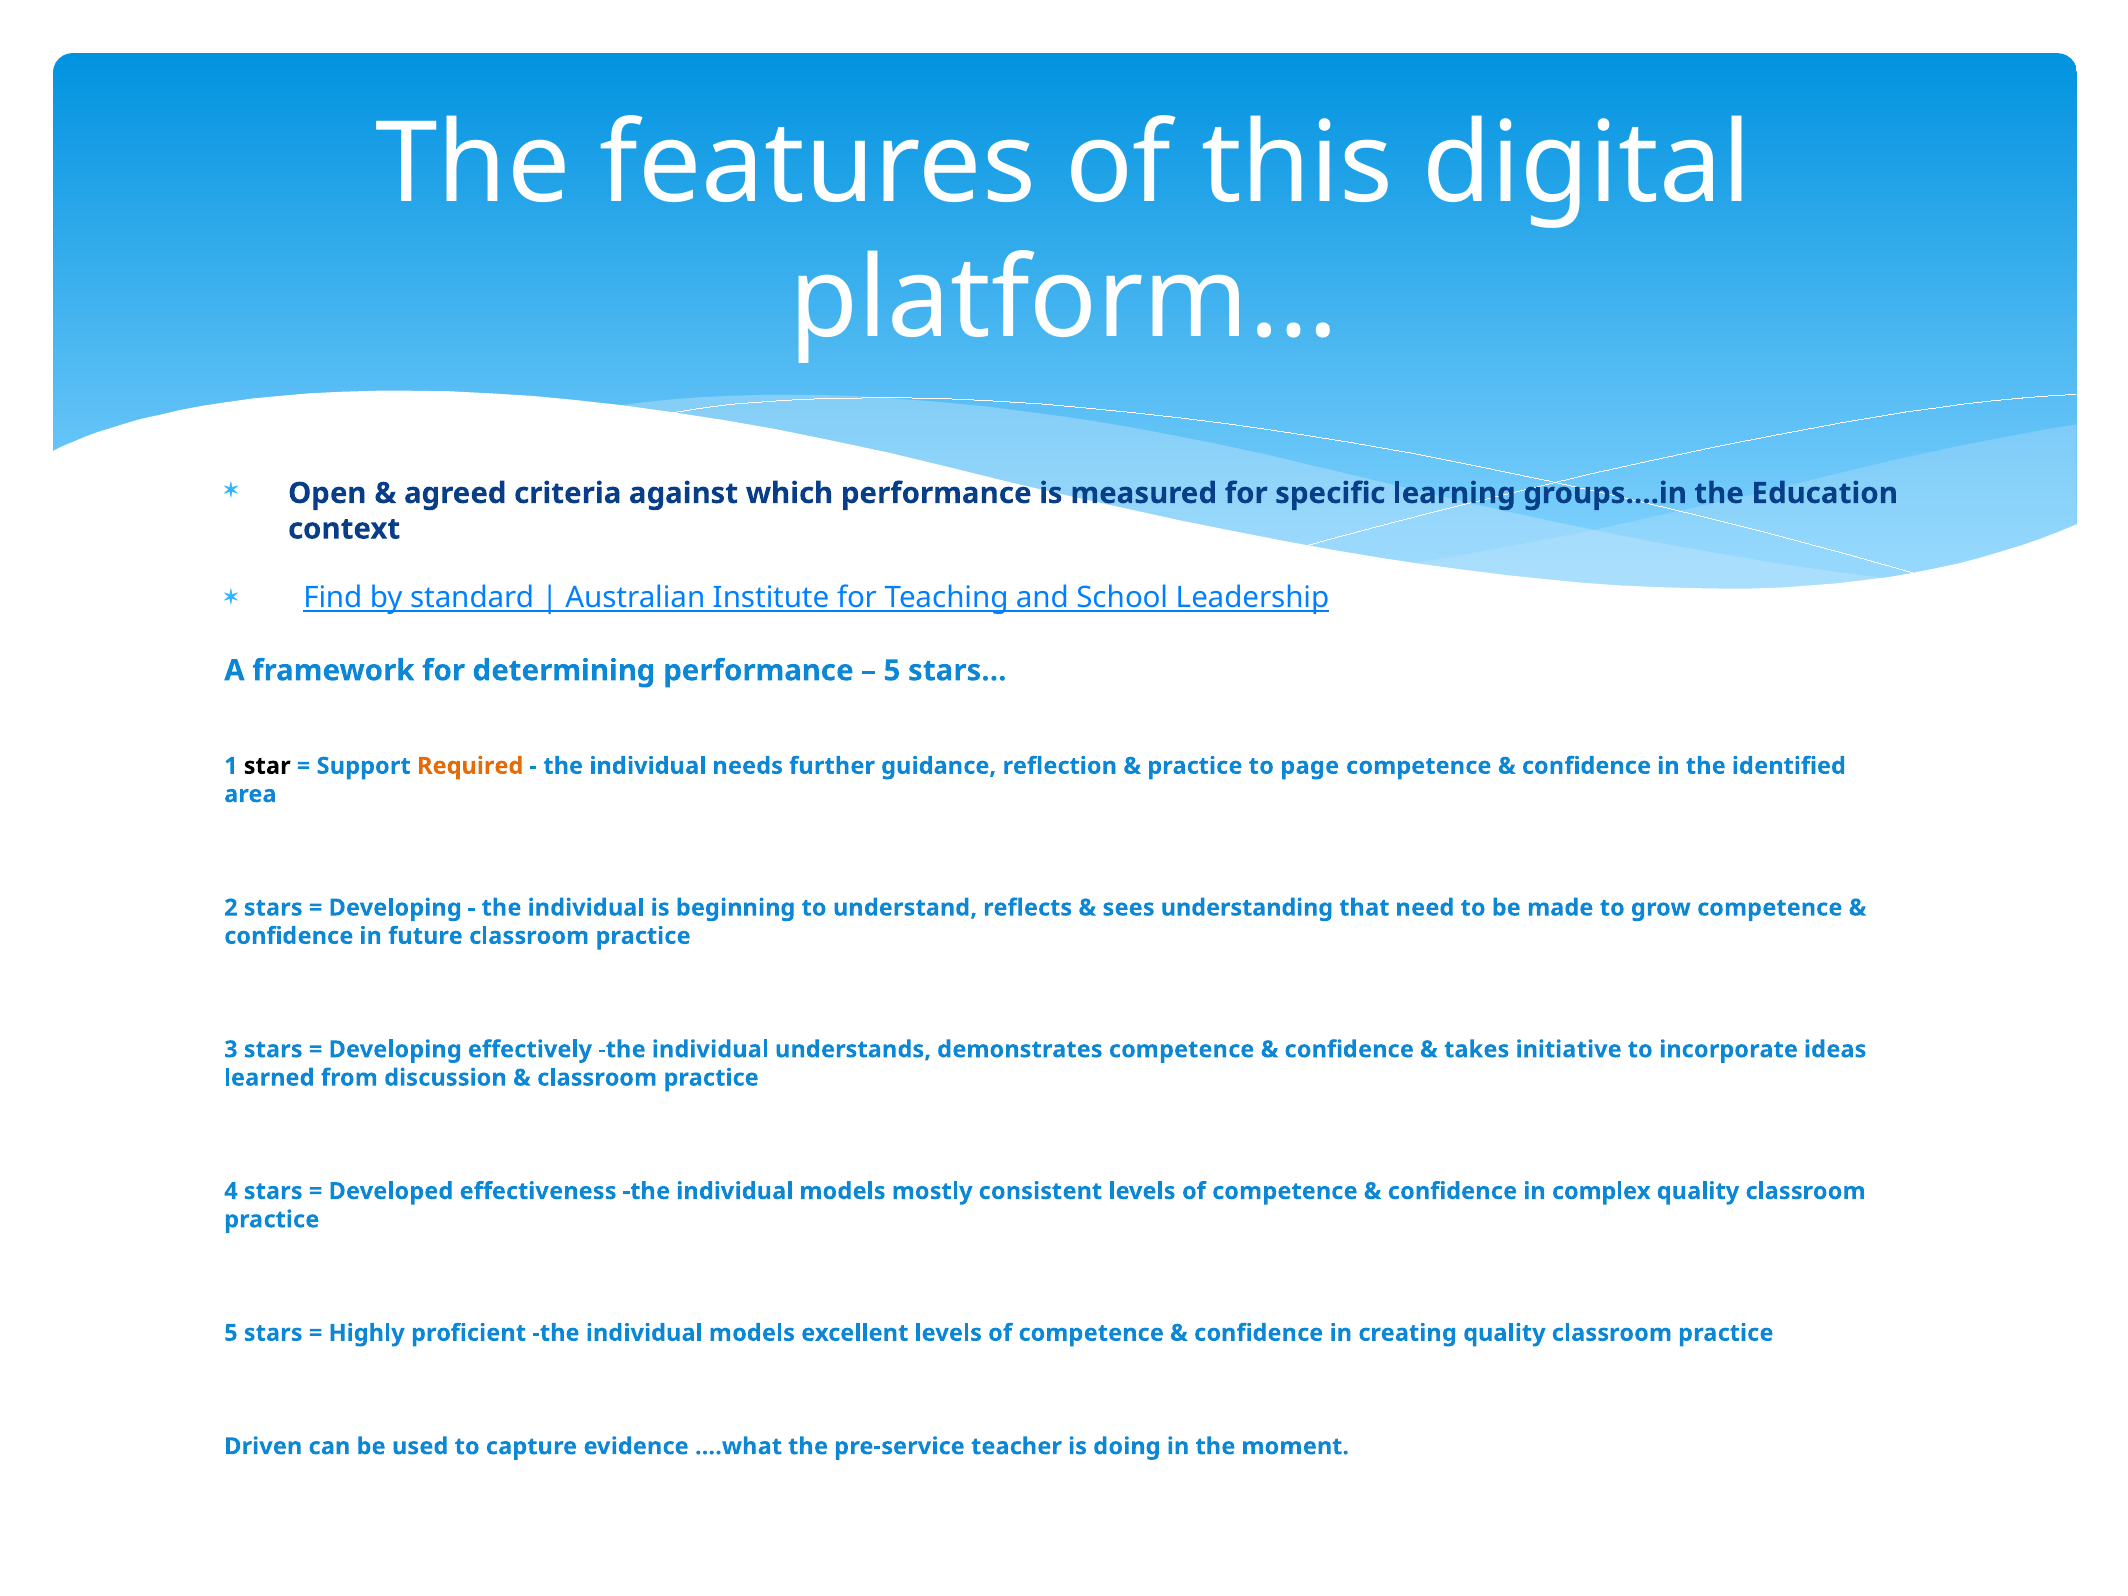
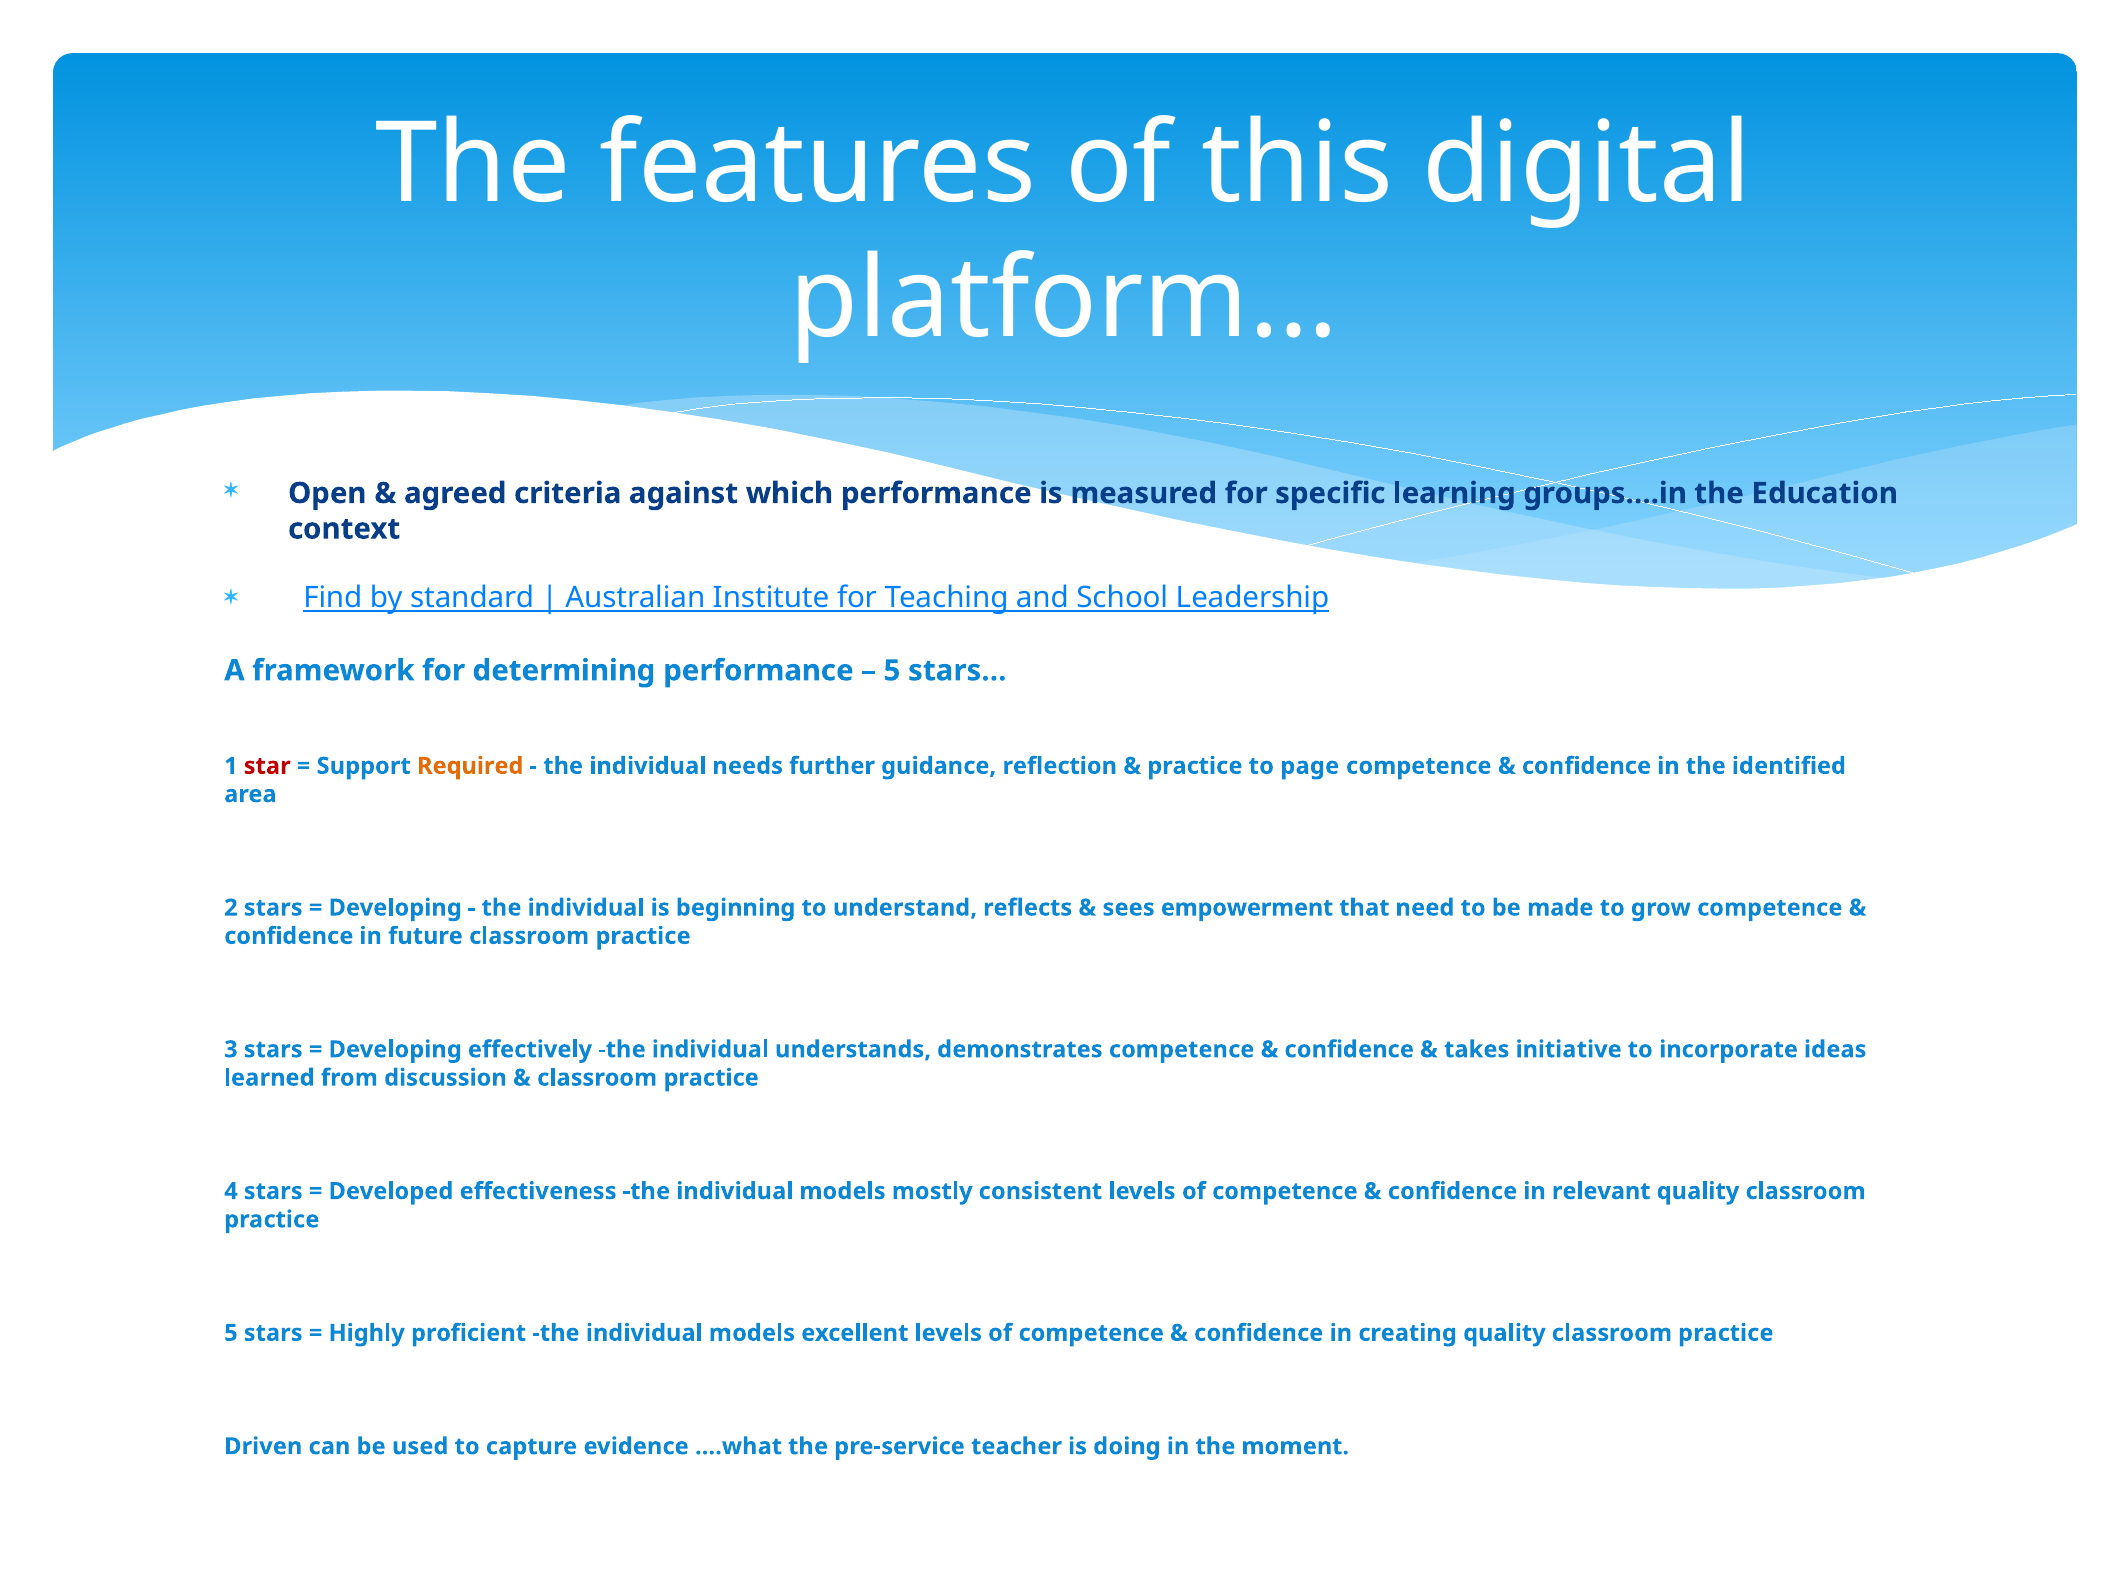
star colour: black -> red (267, 766)
understanding: understanding -> empowerment (1247, 908)
complex: complex -> relevant (1601, 1191)
